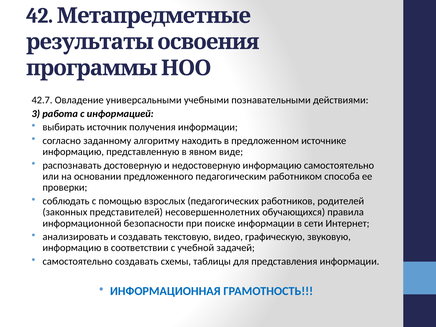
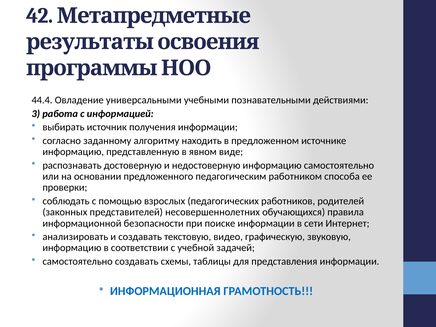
42.7: 42.7 -> 44.4 (42, 100)
